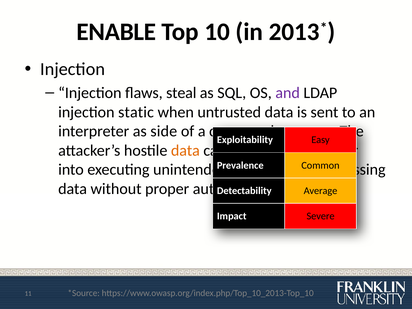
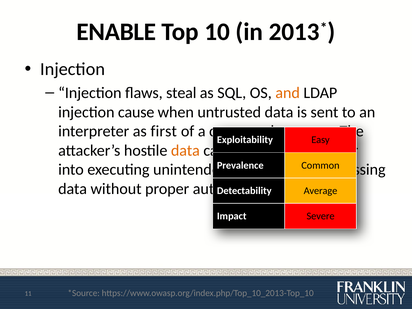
and colour: purple -> orange (288, 93)
static: static -> cause (136, 112)
side: side -> first (164, 131)
